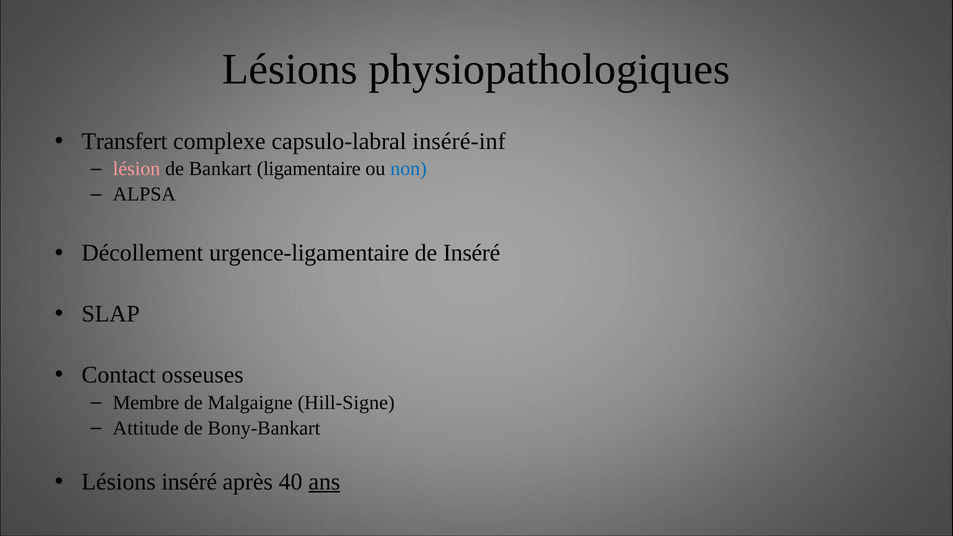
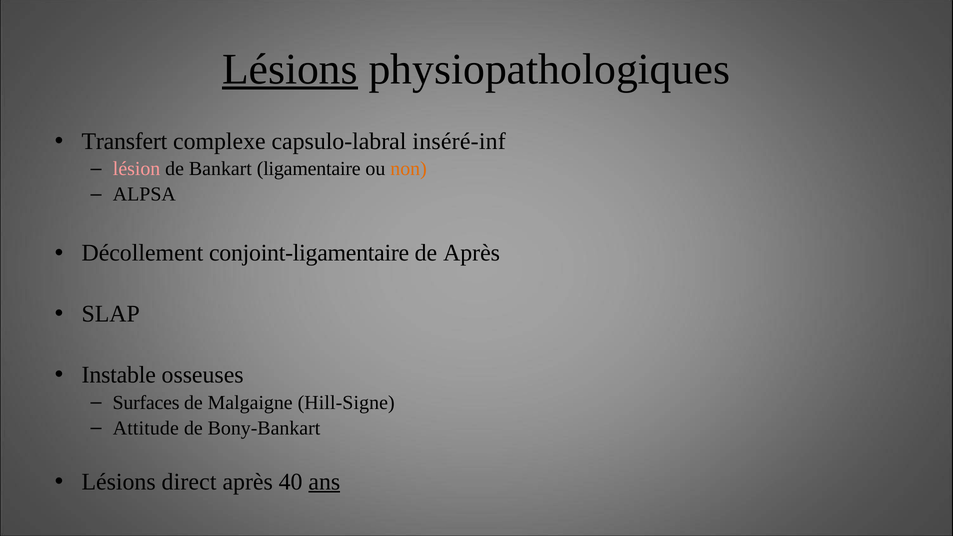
Lésions underline: none -> present (290, 69)
non colour: blue -> orange (409, 169)
urgence-ligamentaire: urgence-ligamentaire -> conjoint-ligamentaire (309, 253)
de Inséré: Inséré -> Après (472, 253)
Contact: Contact -> Instable (119, 375)
Membre: Membre -> Surfaces (146, 403)
Lésions inséré: inséré -> direct (189, 482)
